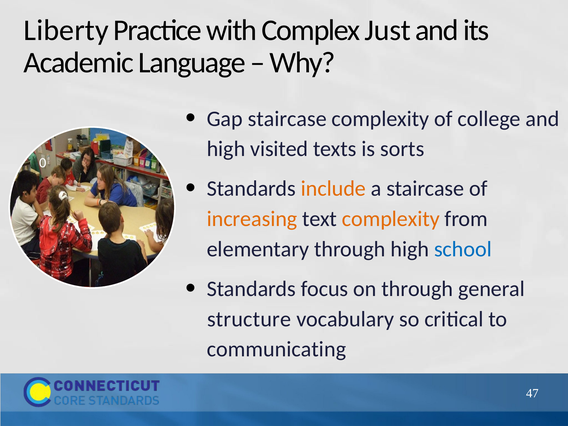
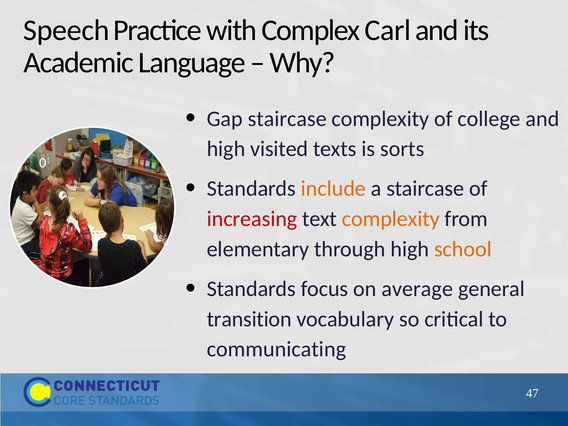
Liberty: Liberty -> Speech (66, 30)
Just: Just -> Carl (388, 30)
increasing colour: orange -> red (252, 219)
school colour: blue -> orange (463, 249)
on through: through -> average (417, 289)
structure: structure -> transition (249, 319)
